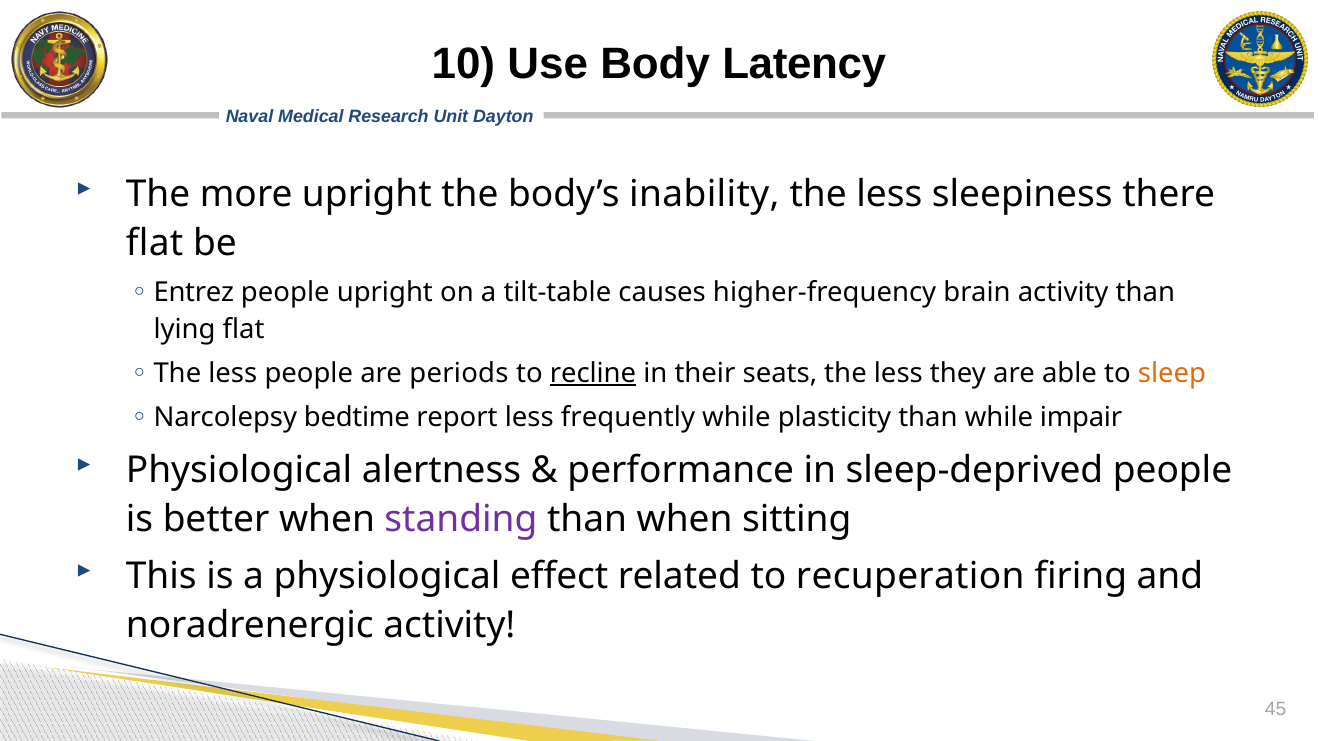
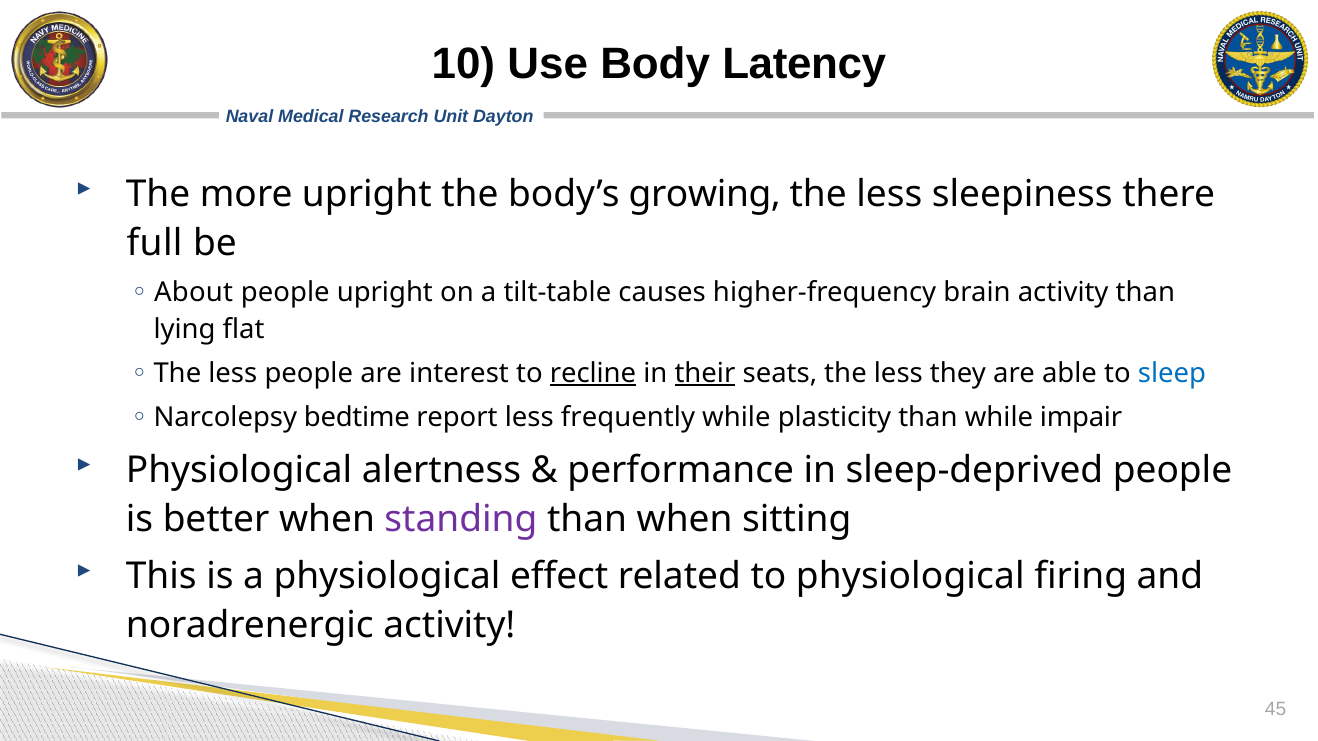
inability: inability -> growing (705, 194)
flat: flat -> full (155, 243)
Entrez: Entrez -> About (194, 293)
periods: periods -> interest (459, 374)
their underline: none -> present (705, 374)
sleep colour: orange -> blue (1172, 374)
to recuperation: recuperation -> physiological (910, 576)
